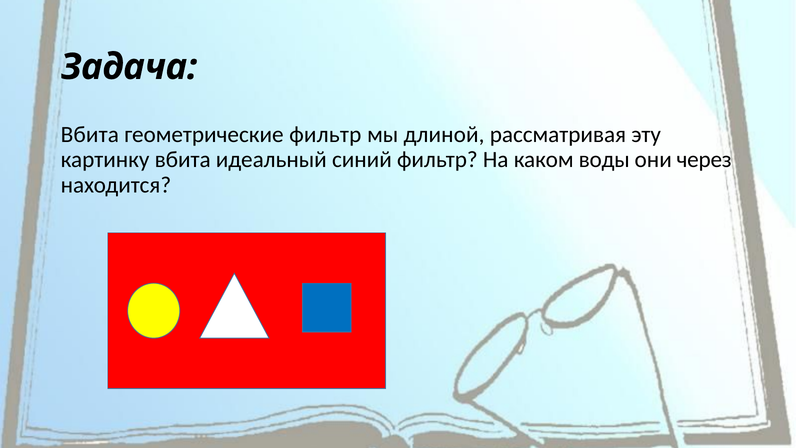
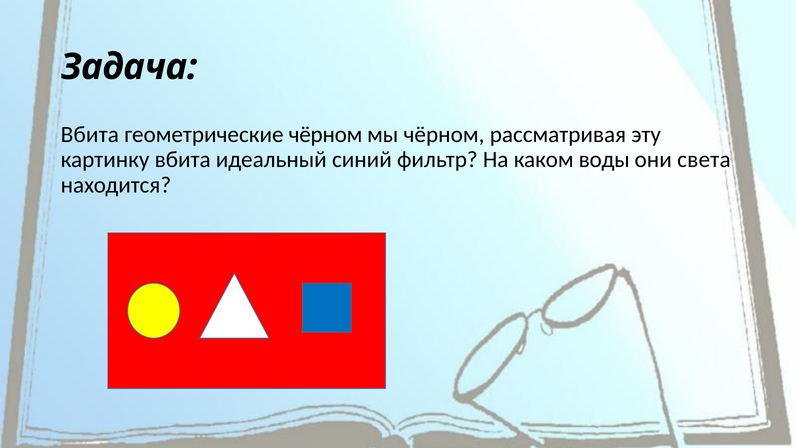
геометрические фильтр: фильтр -> чёрном (326, 135)
мы длиной: длиной -> чёрном (444, 135)
через: через -> света (704, 160)
